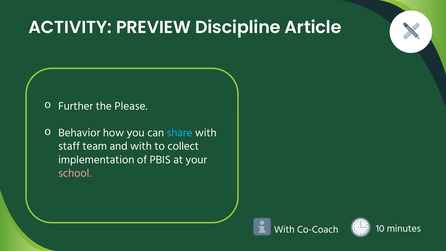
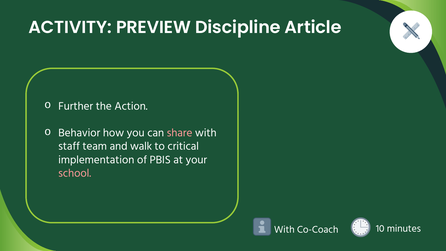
Please: Please -> Action (131, 106)
share colour: light blue -> pink (180, 133)
and with: with -> walk (141, 146)
collect: collect -> critical (183, 146)
